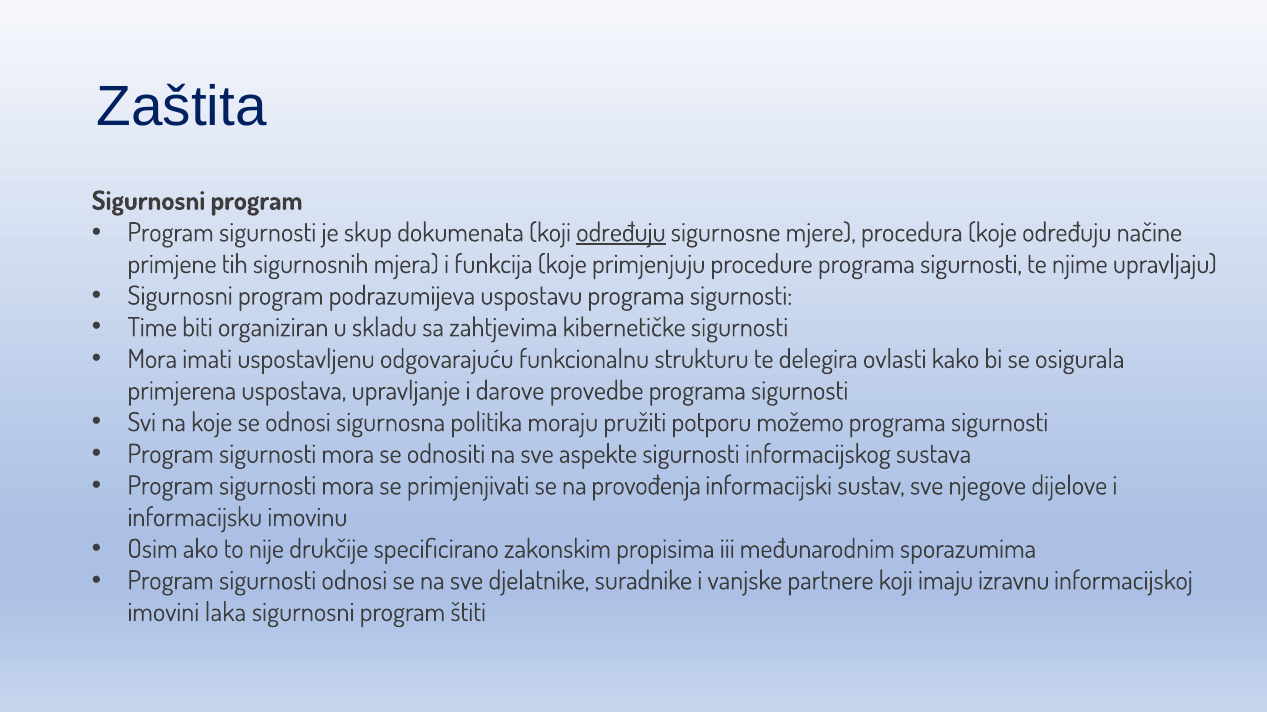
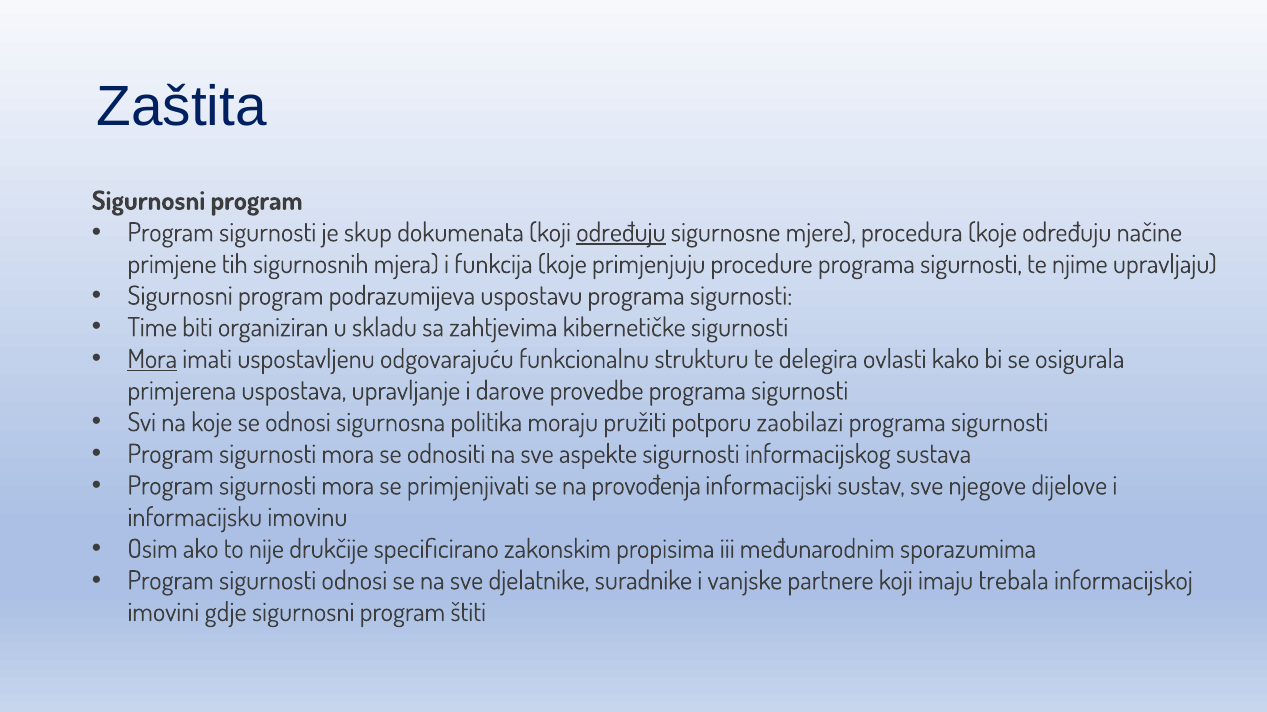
Mora underline: none -> present (152, 360)
možemo: možemo -> zaobilazi (800, 423)
izravnu: izravnu -> trebala (1014, 581)
laka: laka -> gdje (226, 613)
